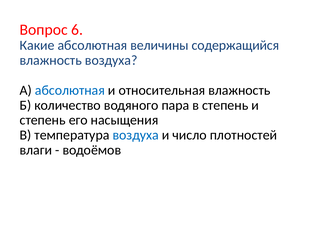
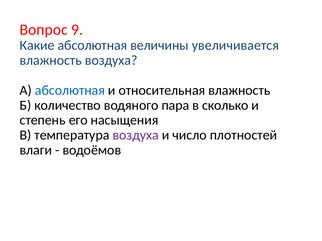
6: 6 -> 9 (77, 30)
содержащийся: содержащийся -> увеличивается (235, 45)
в степень: степень -> сколько (225, 105)
воздуха colour: blue -> purple (136, 135)
